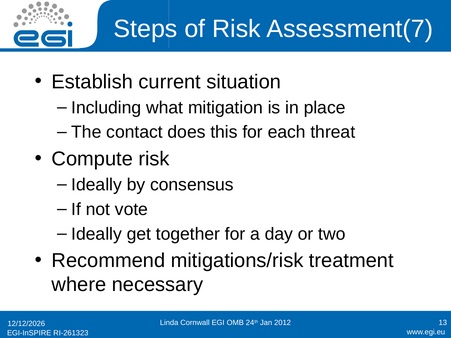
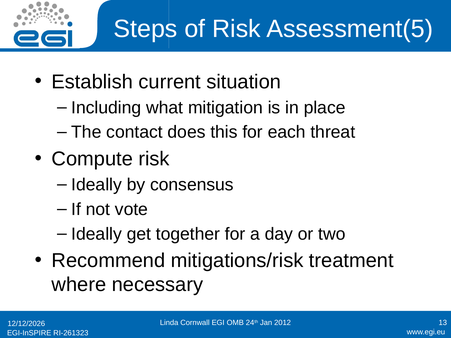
Assessment(7: Assessment(7 -> Assessment(5 (350, 29)
